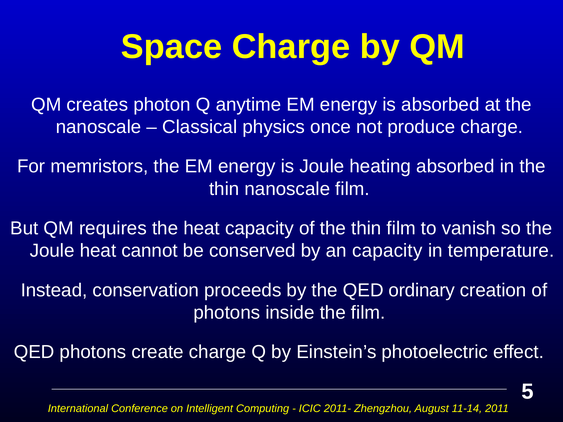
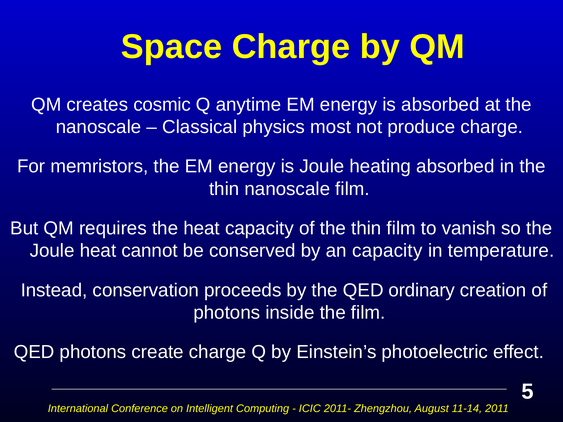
photon: photon -> cosmic (162, 105)
once: once -> most (331, 127)
